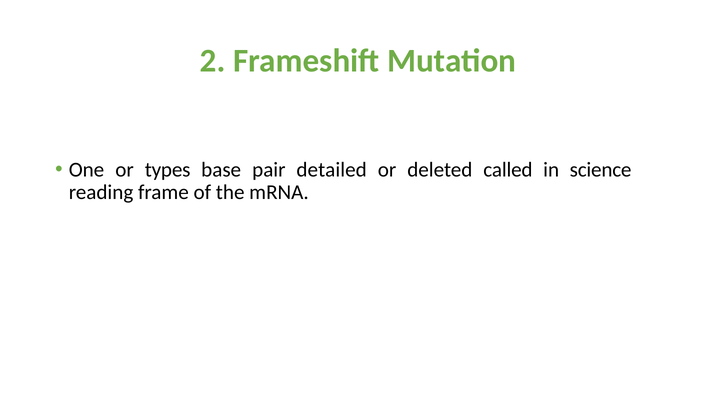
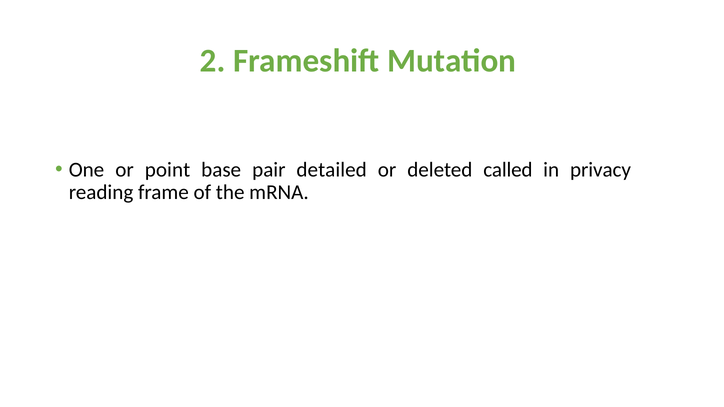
types: types -> point (167, 170)
science: science -> privacy (601, 170)
